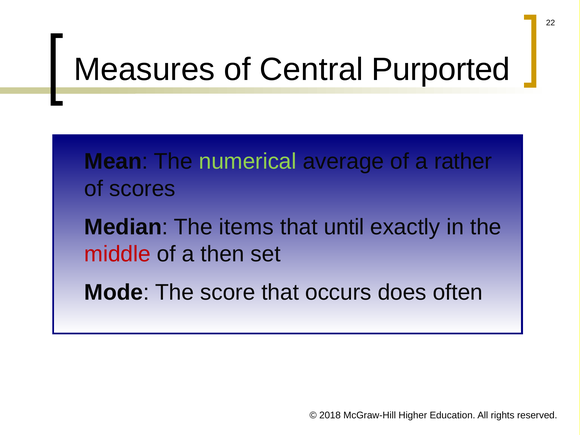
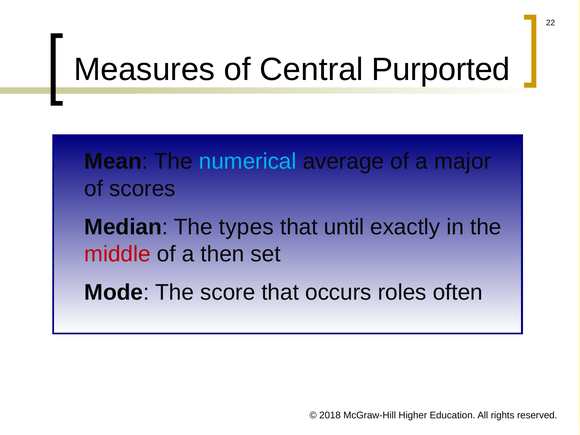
numerical colour: light green -> light blue (248, 161)
rather: rather -> major (463, 161)
items: items -> types (246, 227)
does: does -> roles (402, 292)
